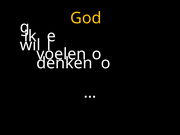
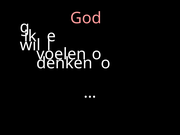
God colour: yellow -> pink (86, 18)
